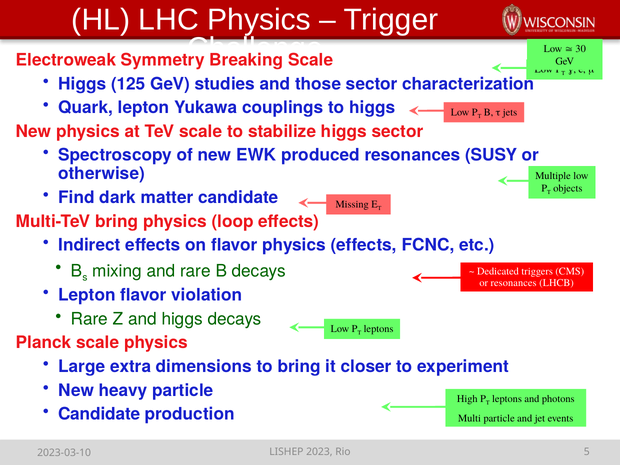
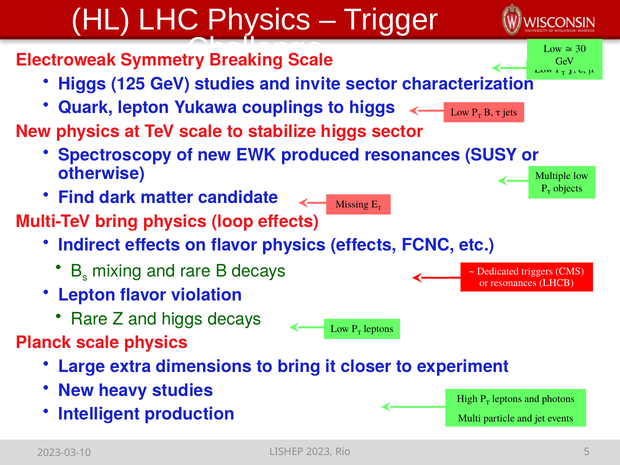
those: those -> invite (318, 84)
heavy particle: particle -> studies (183, 390)
Candidate: Candidate -> Intelligent (99, 414)
